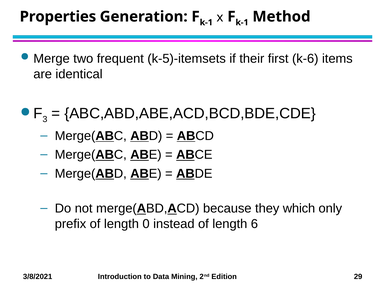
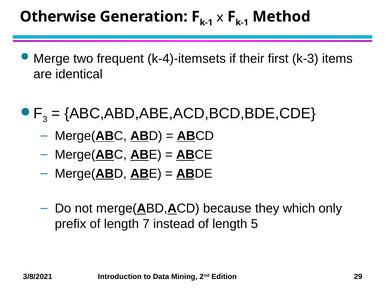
Properties: Properties -> Otherwise (58, 17)
k-5)-itemsets: k-5)-itemsets -> k-4)-itemsets (187, 59)
k-6: k-6 -> k-3 (305, 59)
0: 0 -> 7 (146, 224)
6: 6 -> 5 (254, 224)
